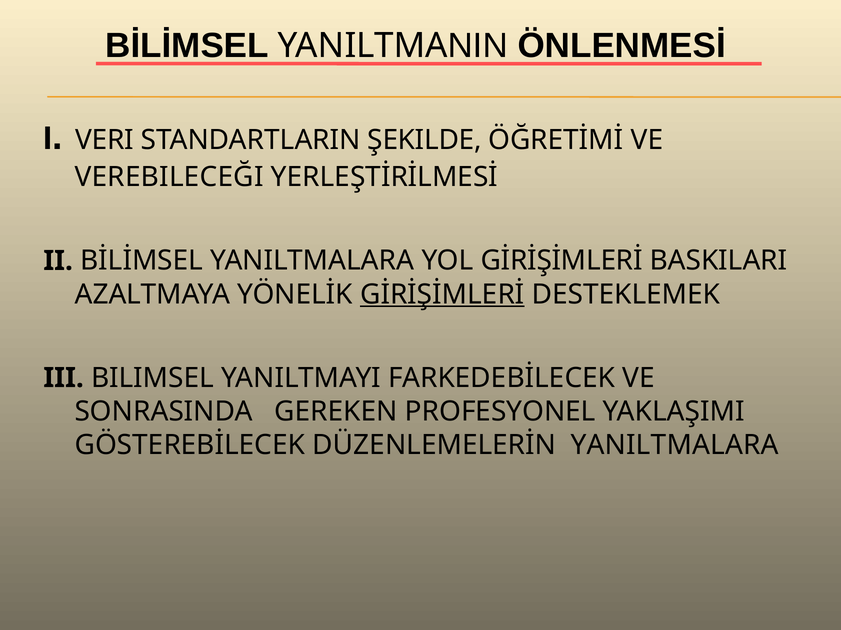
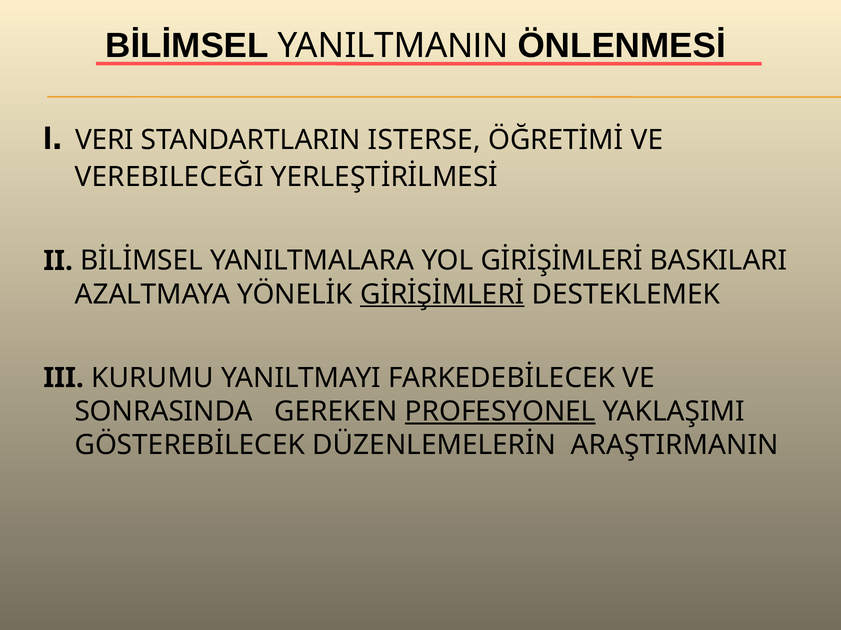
ŞEKILDE: ŞEKILDE -> ISTERSE (424, 140)
BILIMSEL: BILIMSEL -> KURUMU (152, 378)
PROFESYONEL underline: none -> present (500, 412)
DÜZENLEMELERİN YANILTMALARA: YANILTMALARA -> ARAŞTIRMANIN (675, 446)
